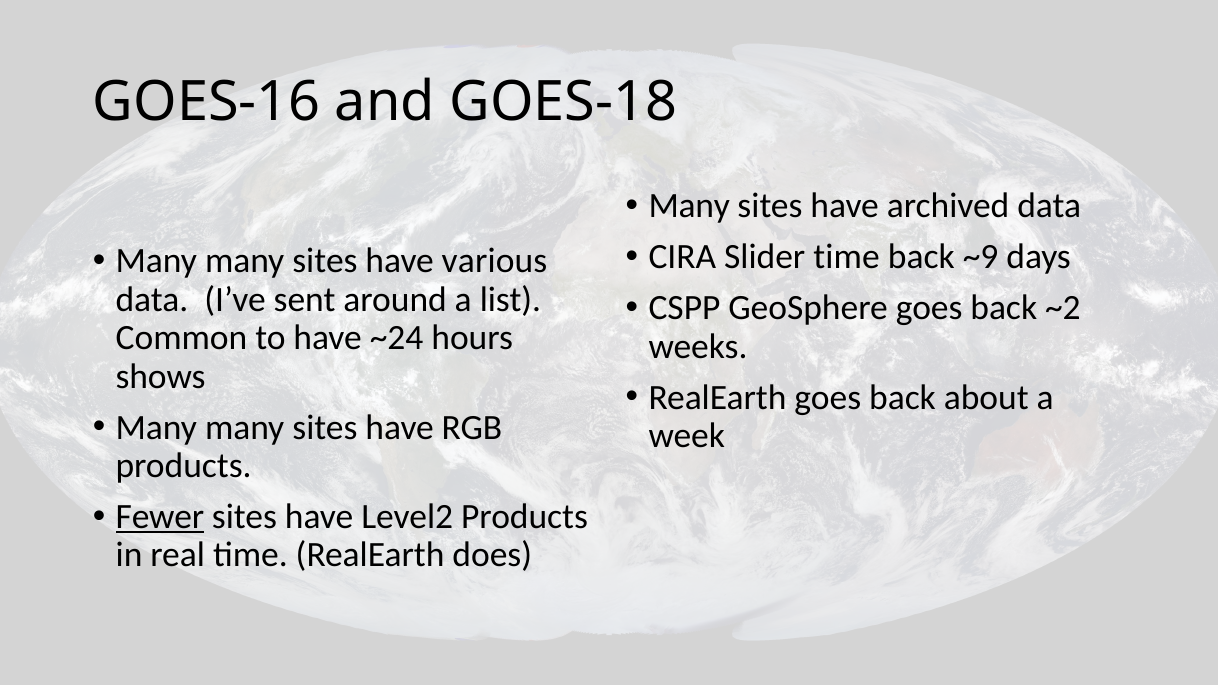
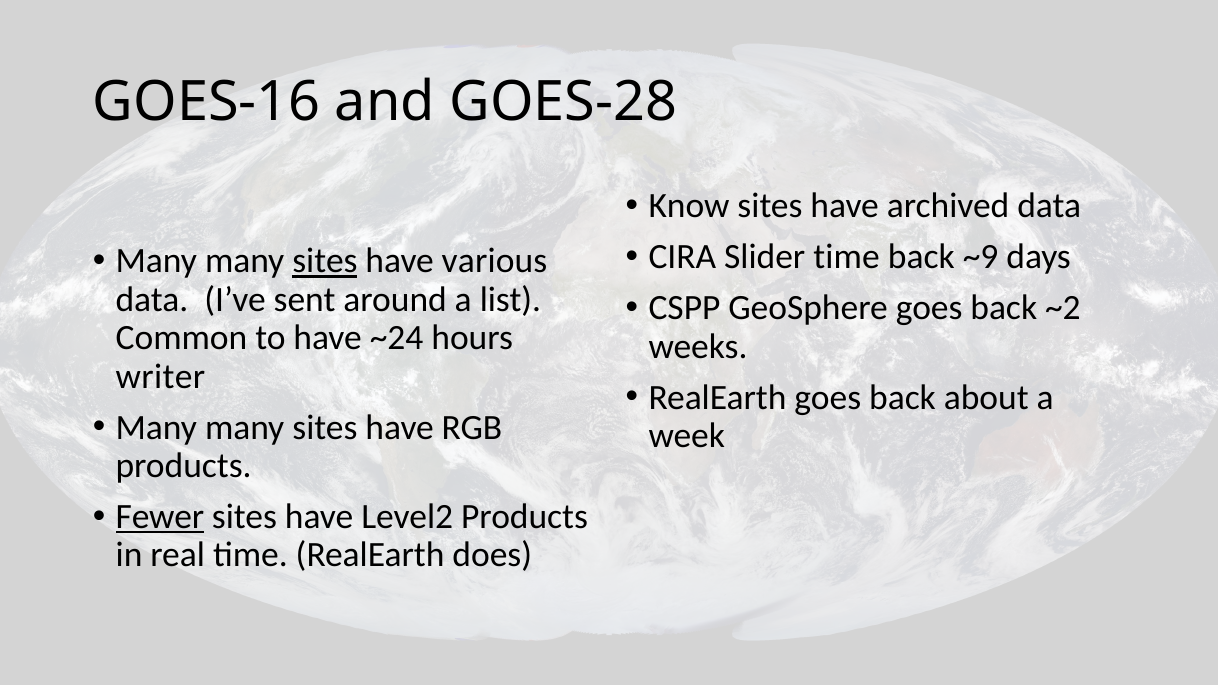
GOES-18: GOES-18 -> GOES-28 (563, 102)
Many: Many -> Know (689, 206)
sites underline: none -> present (325, 261)
shows: shows -> writer (160, 376)
